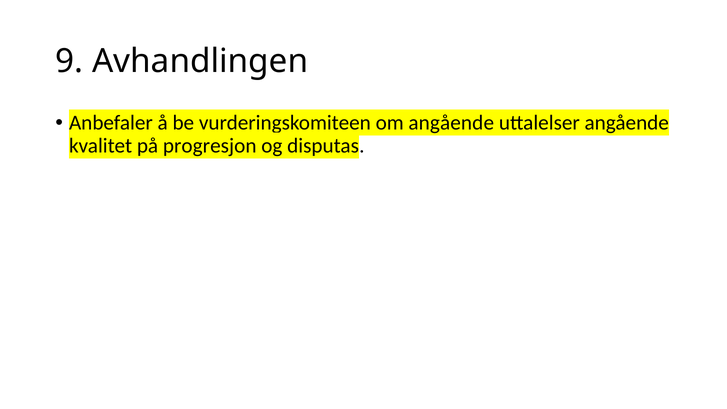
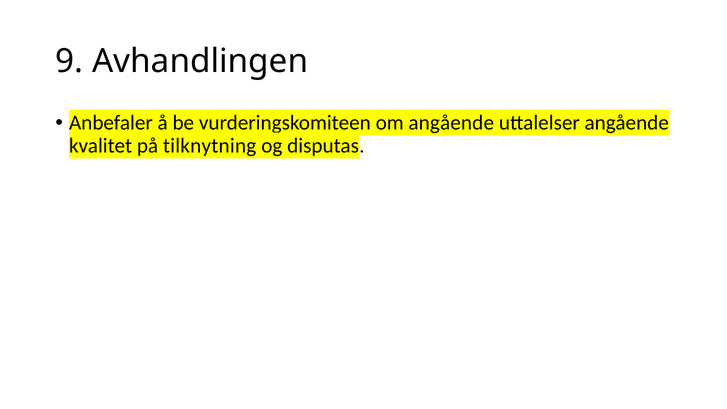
progresjon: progresjon -> tilknytning (210, 146)
